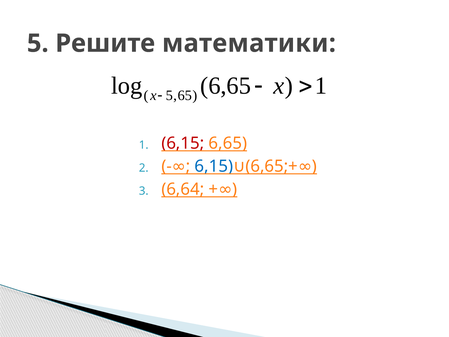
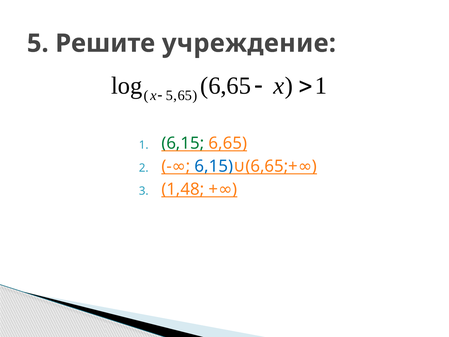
математики: математики -> учреждение (249, 43)
6,15 colour: red -> green (183, 143)
6,64: 6,64 -> 1,48 (183, 189)
